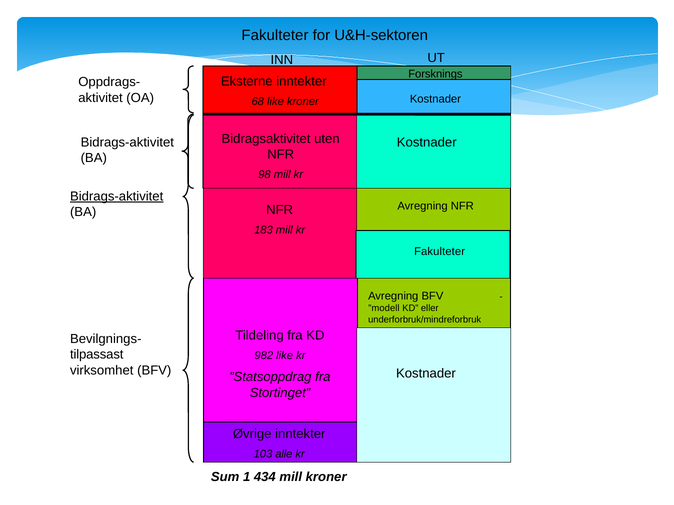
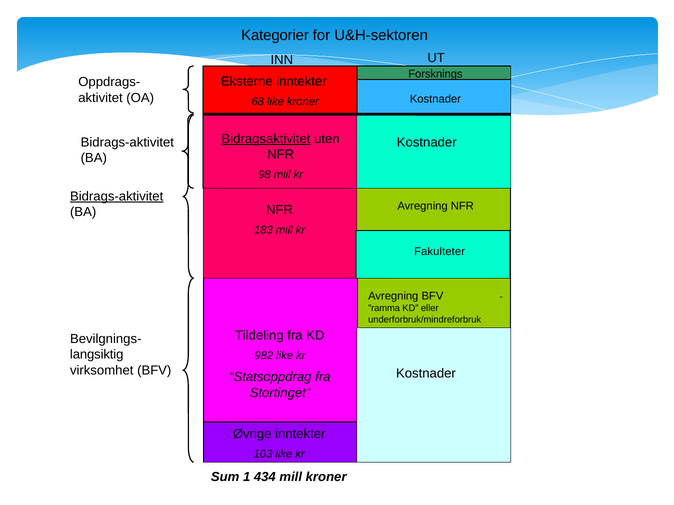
Fakulteter: Fakulteter -> Kategorier (275, 35)
Bidragsaktivitet underline: none -> present (266, 139)
”modell: ”modell -> ”ramma (384, 309)
tilpassast: tilpassast -> langsiktig (97, 355)
103 alle: alle -> like (284, 455)
